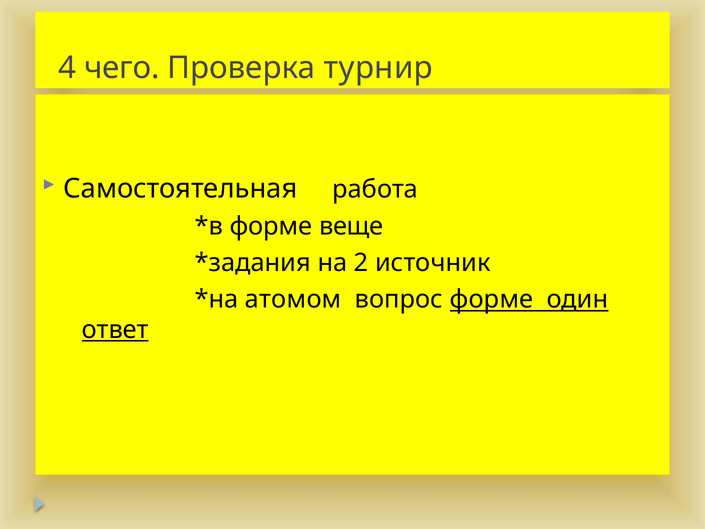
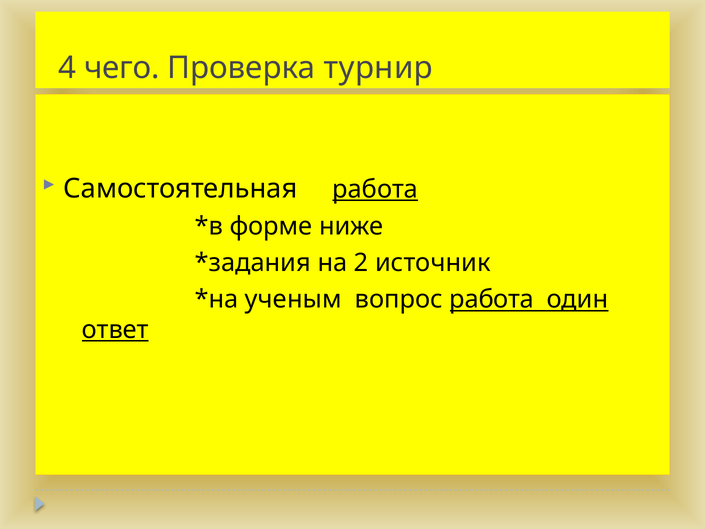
работа underline: none -> present (375, 189)
веще: веще -> ниже (351, 226)
атомом: атомом -> ученым (293, 299)
вопрос форме: форме -> работа (492, 299)
